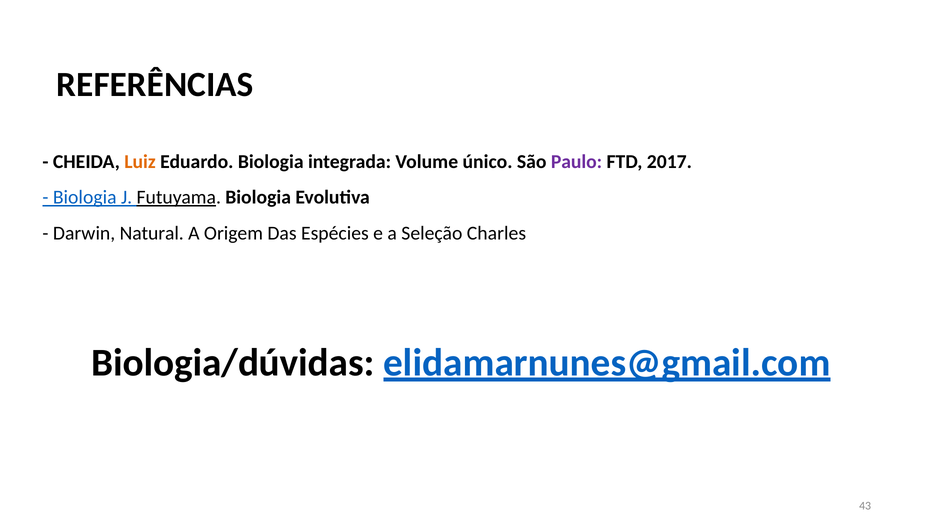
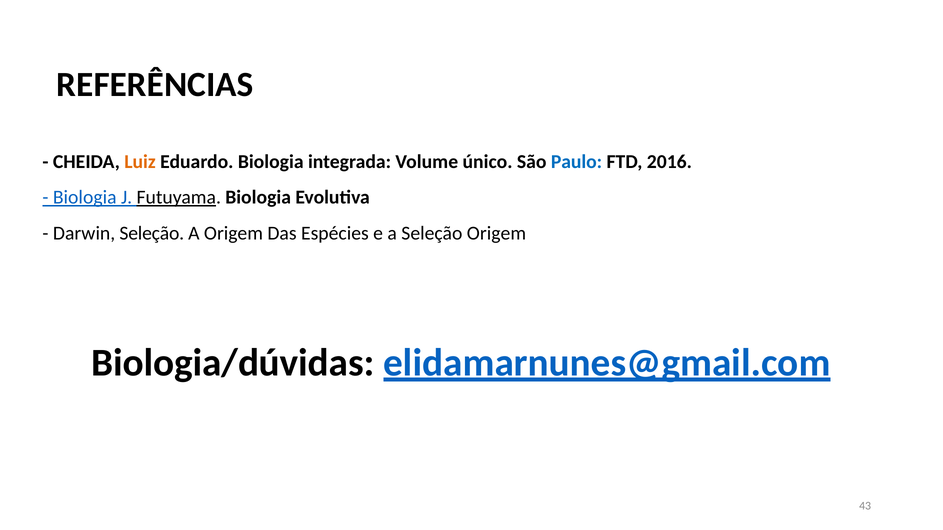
Paulo colour: purple -> blue (577, 162)
2017: 2017 -> 2016 (669, 162)
Darwin Natural: Natural -> Seleção (152, 233)
Seleção Charles: Charles -> Origem (496, 233)
